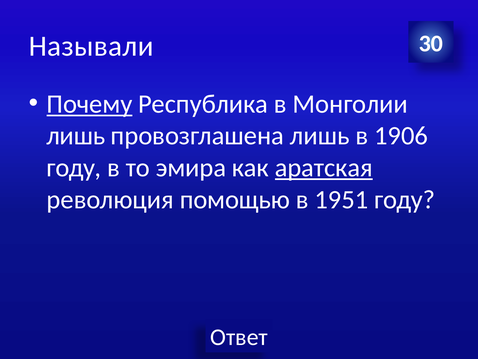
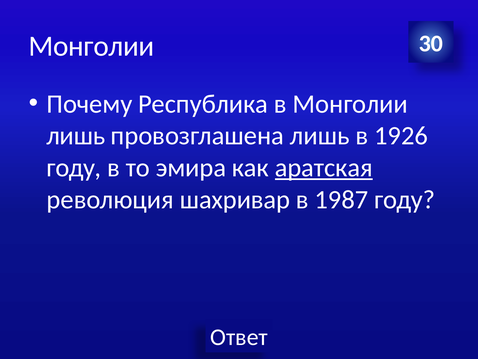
Называли: Называли -> Монголии (91, 46)
Почему underline: present -> none (89, 104)
1906: 1906 -> 1926 (401, 136)
помощью: помощью -> шахривар (235, 199)
1951: 1951 -> 1987 (341, 199)
